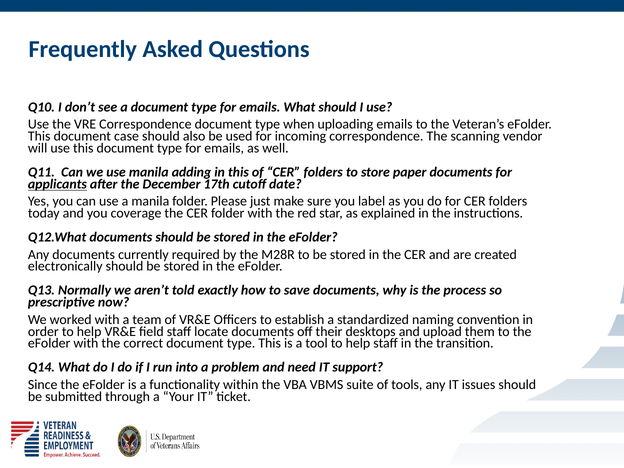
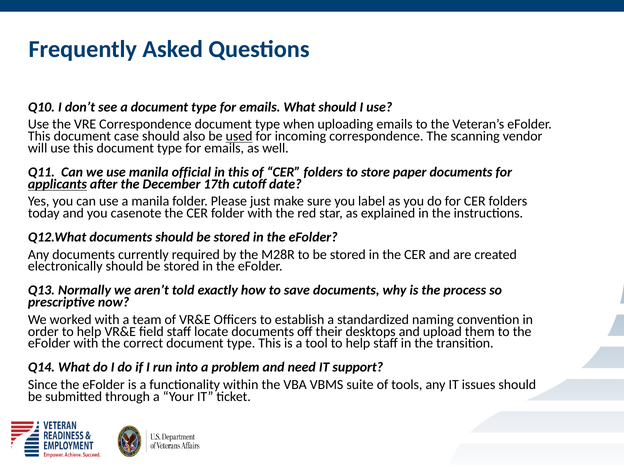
used underline: none -> present (239, 136)
adding: adding -> official (191, 172)
coverage: coverage -> casenote (136, 213)
